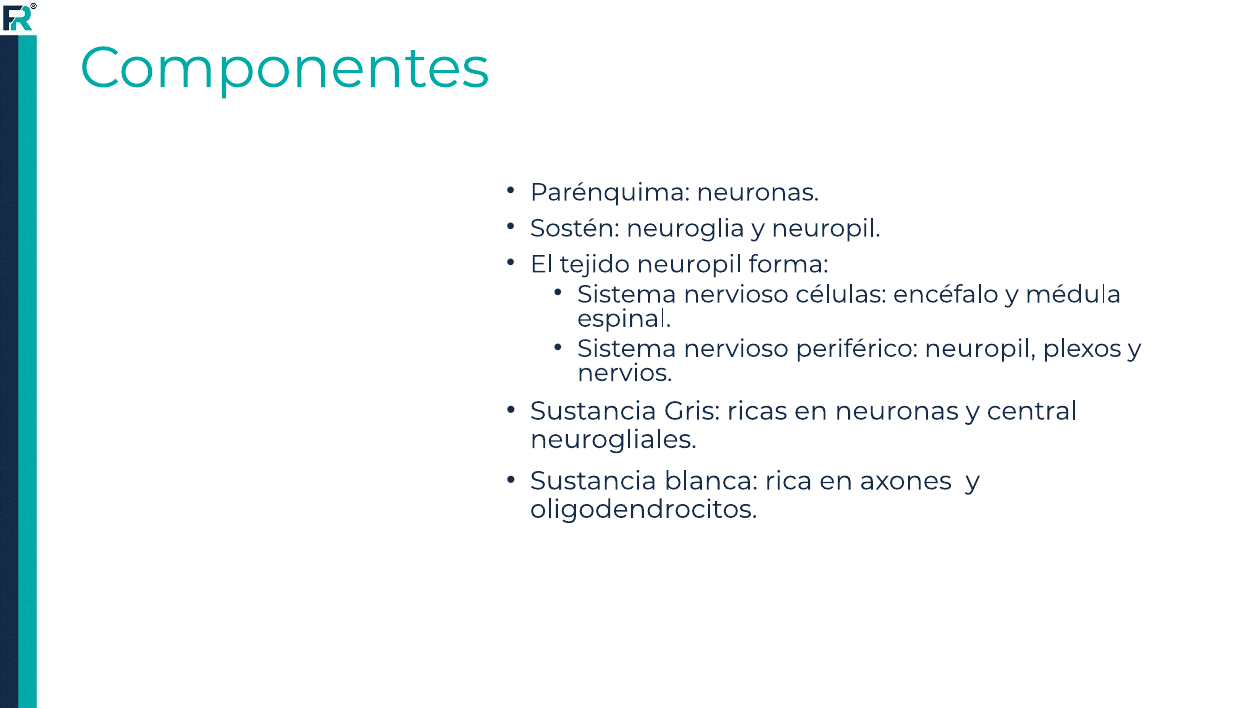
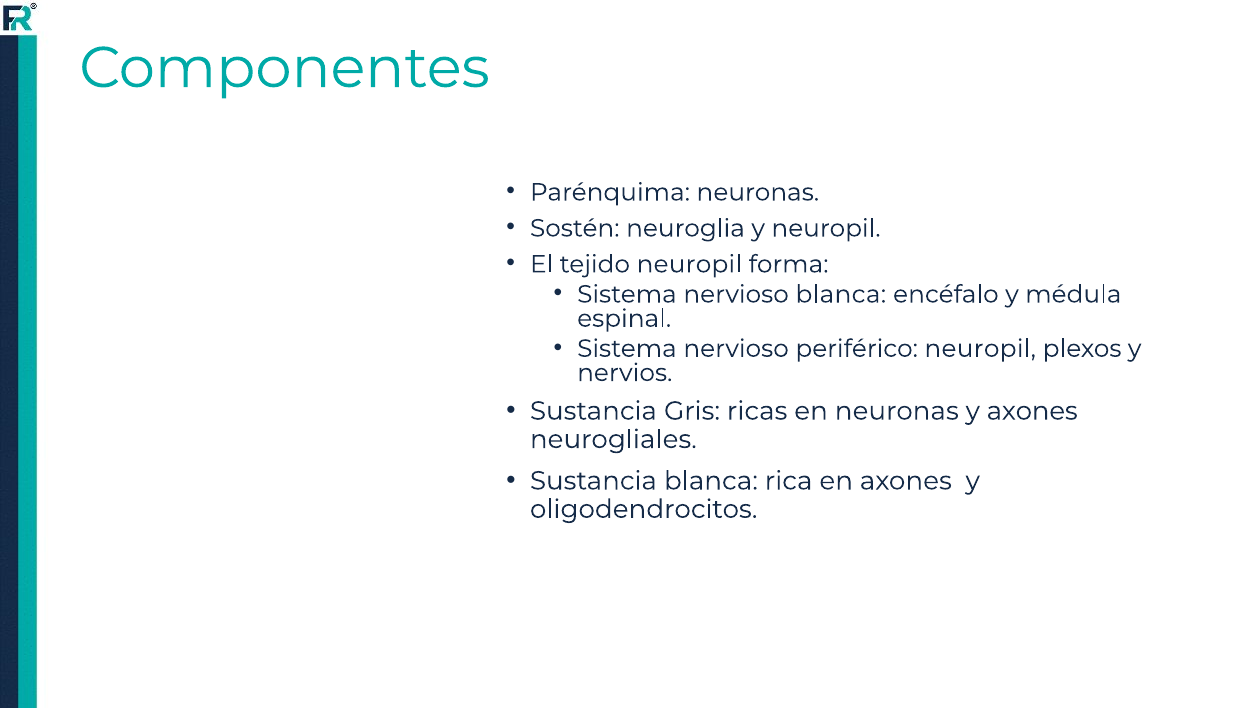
nervioso células: células -> blanca (841, 294)
y central: central -> axones (1032, 411)
